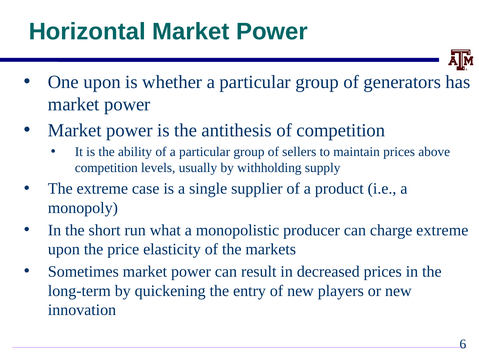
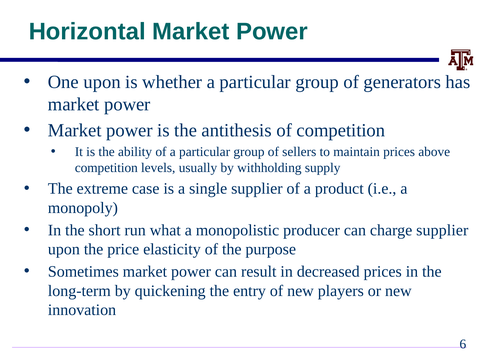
charge extreme: extreme -> supplier (442, 230)
markets: markets -> purpose (271, 249)
